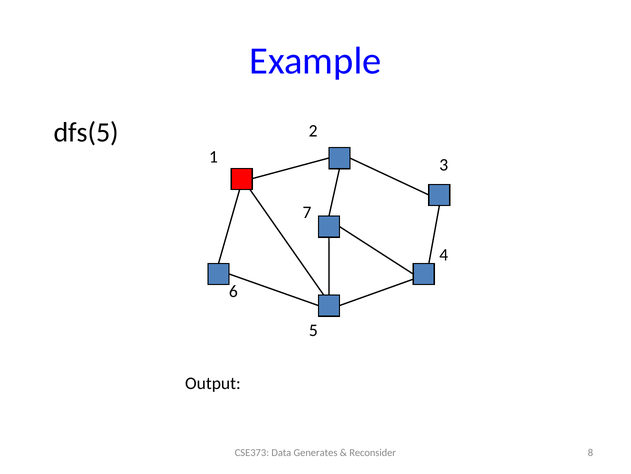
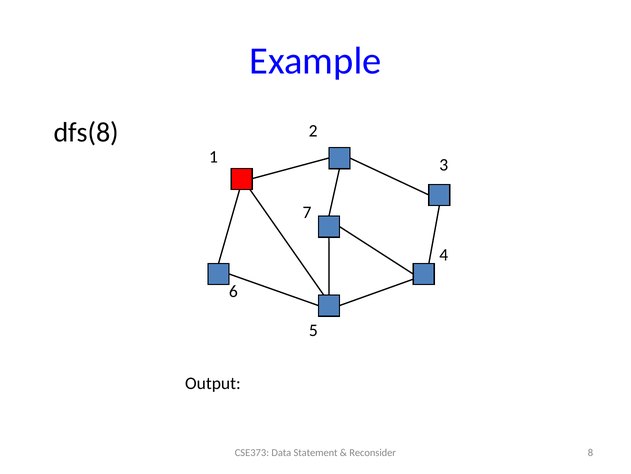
dfs(5: dfs(5 -> dfs(8 (86, 132)
Generates: Generates -> Statement (316, 452)
